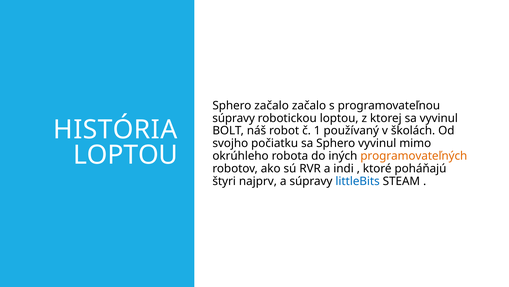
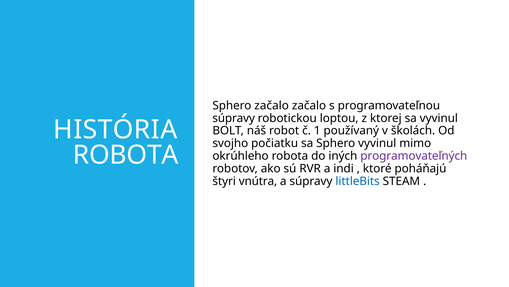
LOPTOU: LOPTOU -> ROBOTA (126, 155)
programovateľných colour: orange -> purple (414, 156)
najprv: najprv -> vnútra (258, 181)
